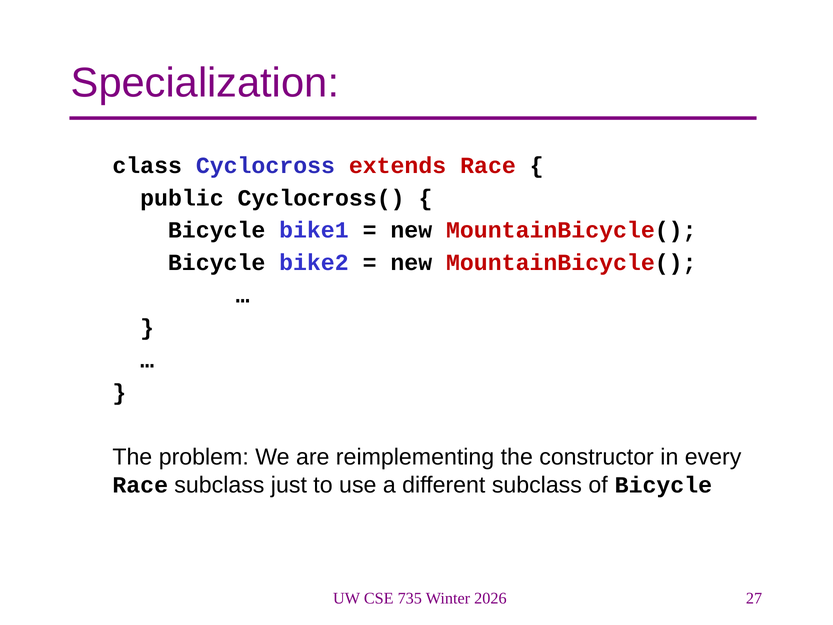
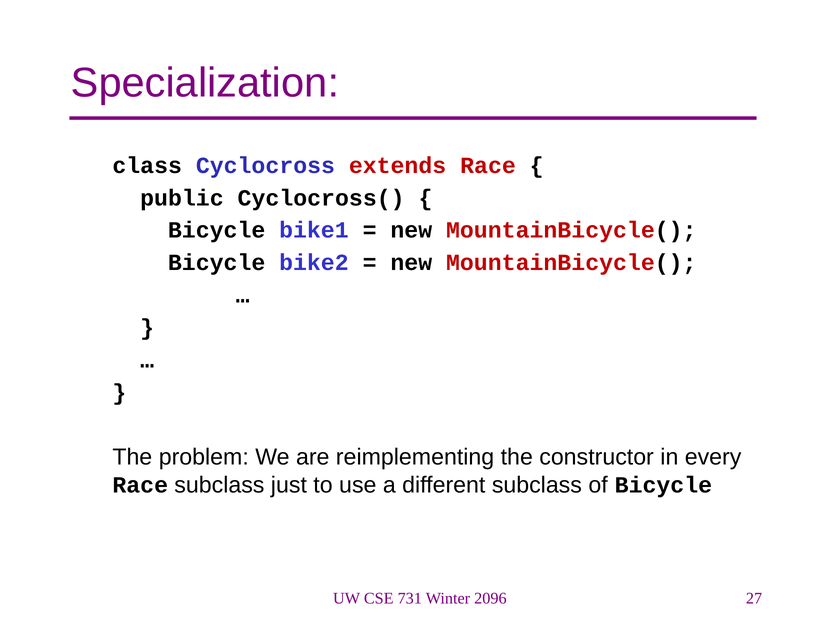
735: 735 -> 731 (410, 598)
2026: 2026 -> 2096 (490, 598)
